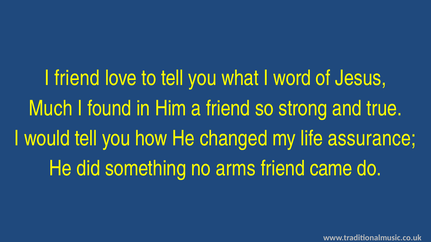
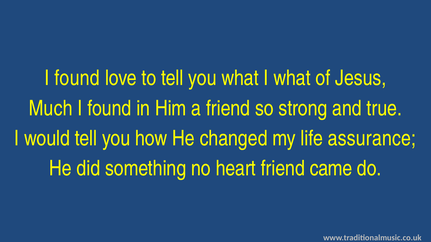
friend: friend -> found (77, 78)
I word: word -> what (292, 78)
arms: arms -> heart (236, 169)
